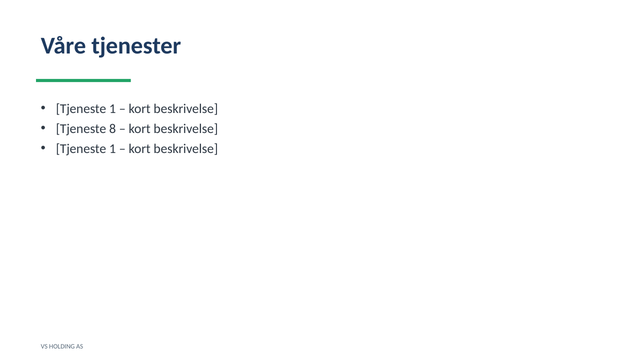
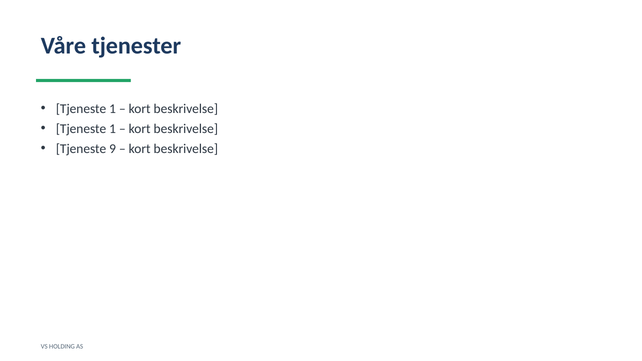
8: 8 -> 1 (113, 129)
1: 1 -> 9 (113, 149)
